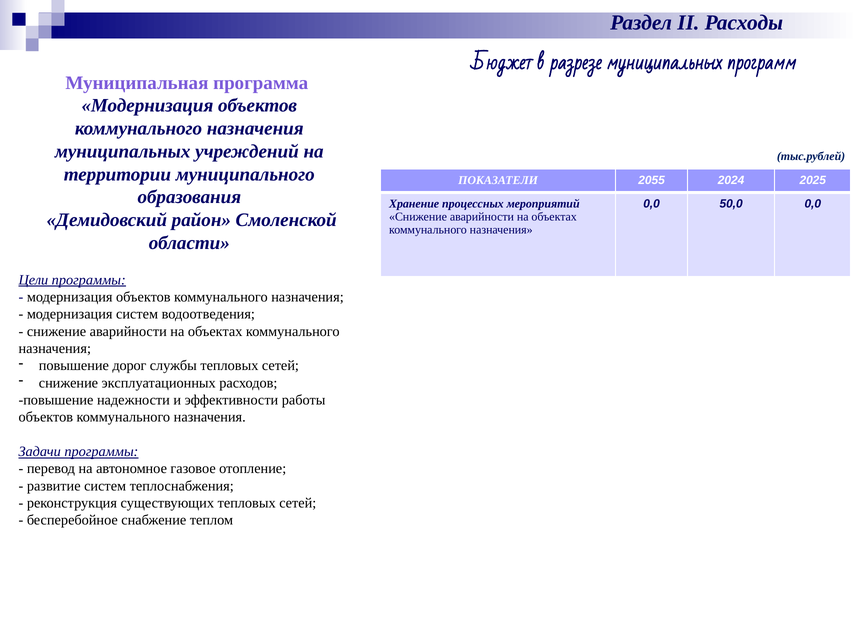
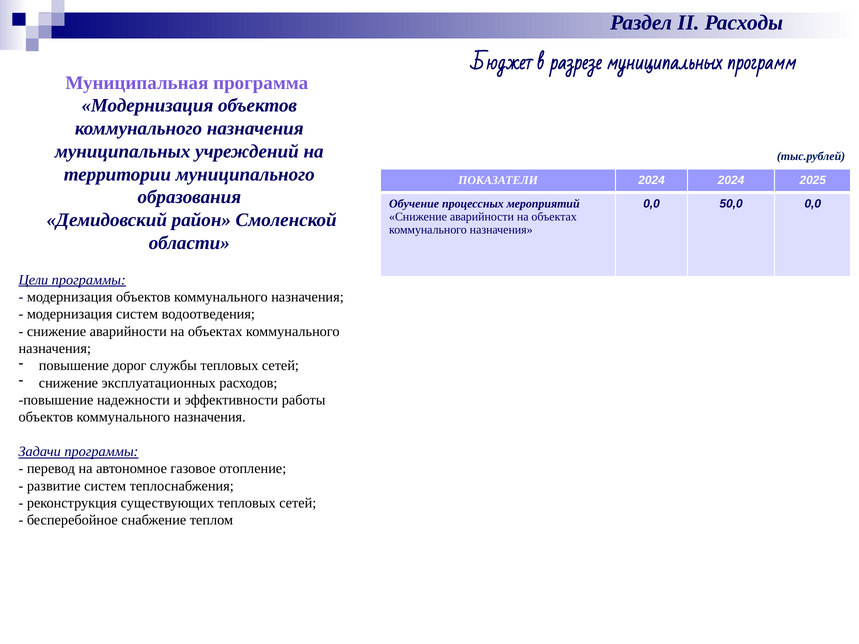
ПОКАЗАТЕЛИ 2055: 2055 -> 2024 (652, 180)
Хранение: Хранение -> Обучение (414, 204)
